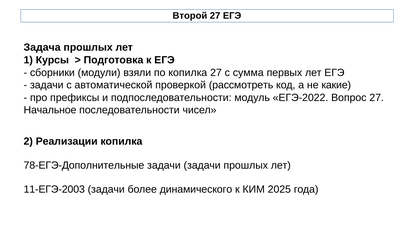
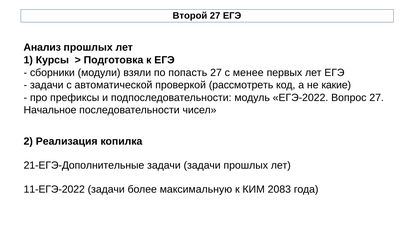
Задача: Задача -> Анализ (42, 47)
по копилка: копилка -> попасть (188, 73)
сумма: сумма -> менее (248, 73)
Реализации: Реализации -> Реализация (67, 141)
78-ЕГЭ-Дополнительные: 78-ЕГЭ-Дополнительные -> 21-ЕГЭ-Дополнительные (84, 165)
11-ЕГЭ-2003: 11-ЕГЭ-2003 -> 11-ЕГЭ-2022 (54, 189)
динамического: динамического -> максимальную (196, 189)
2025: 2025 -> 2083 (279, 189)
